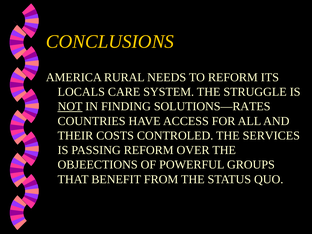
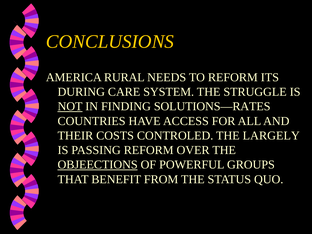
LOCALS: LOCALS -> DURING (81, 92)
SERVICES: SERVICES -> LARGELY (271, 136)
OBJEECTIONS underline: none -> present (98, 165)
